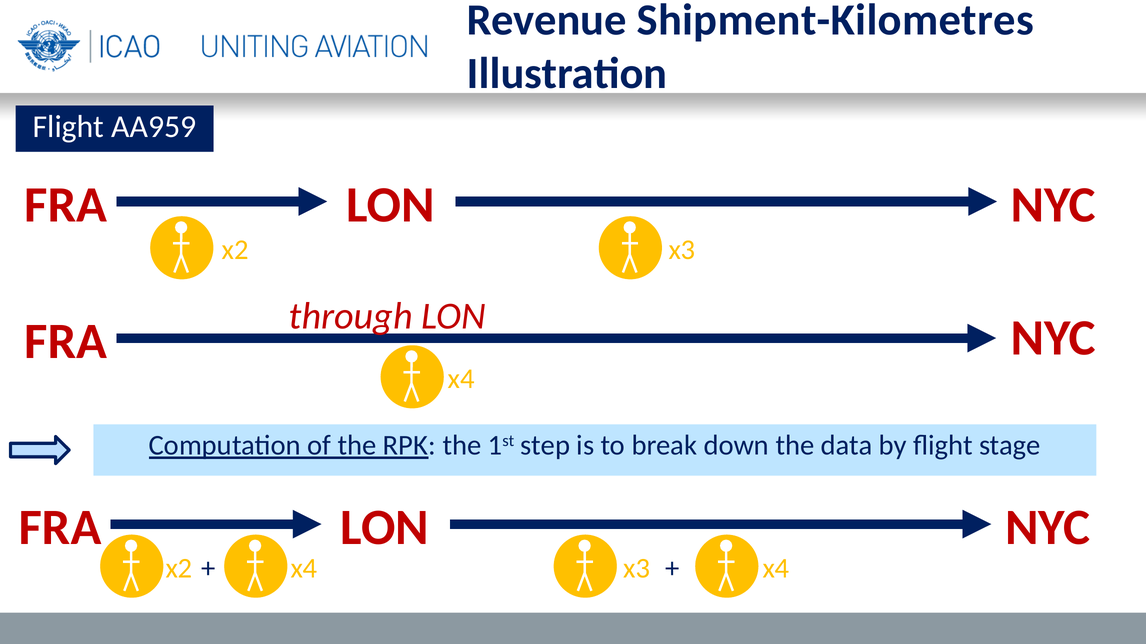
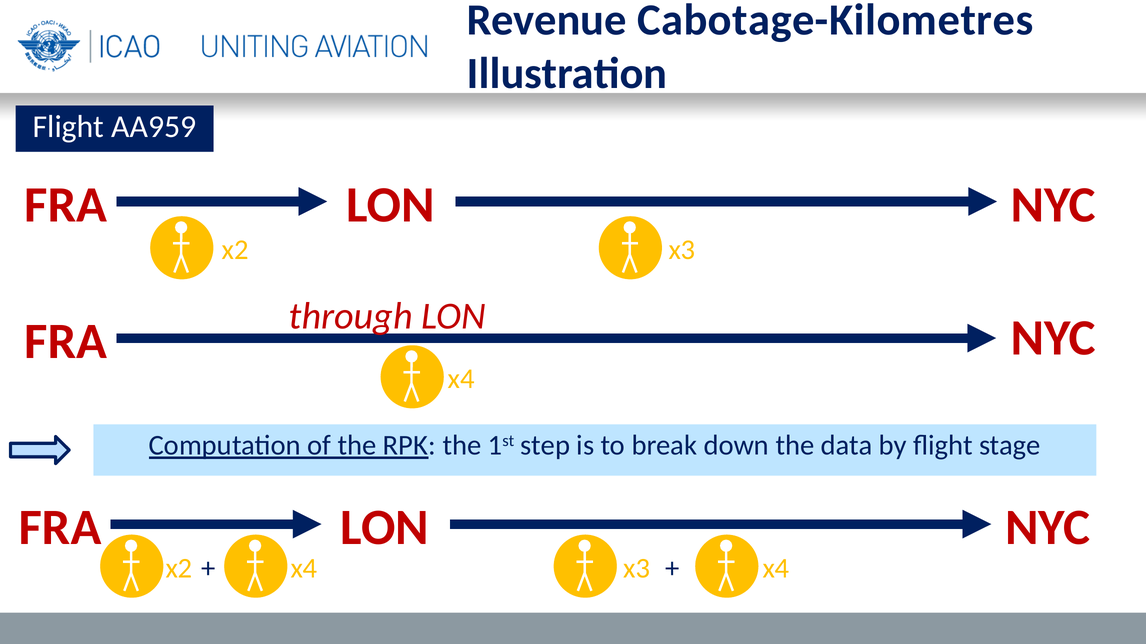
Shipment-Kilometres: Shipment-Kilometres -> Cabotage-Kilometres (835, 20)
